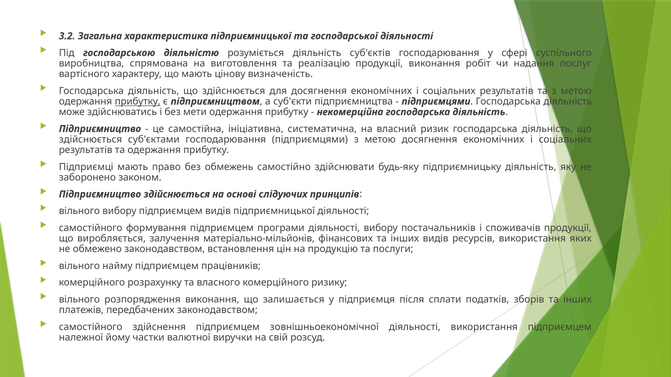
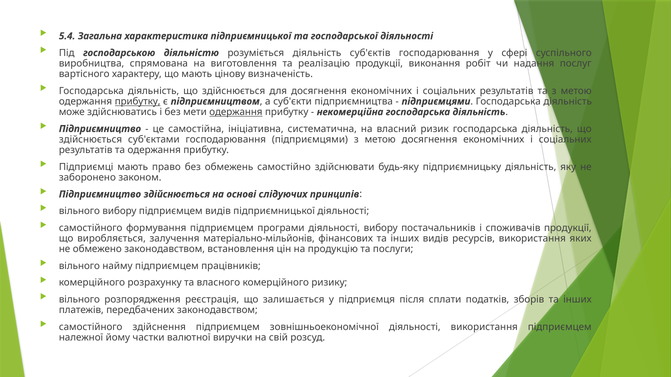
3.2: 3.2 -> 5.4 (67, 36)
одержання underline: none -> present (236, 112)
розпорядження виконання: виконання -> реєстрація (212, 300)
